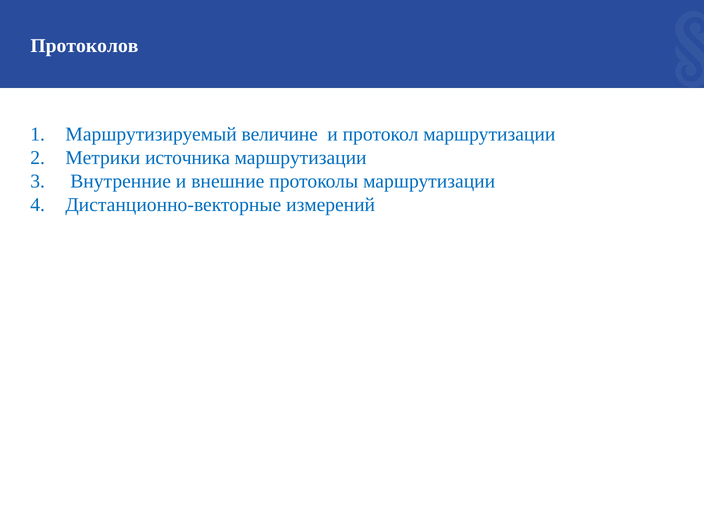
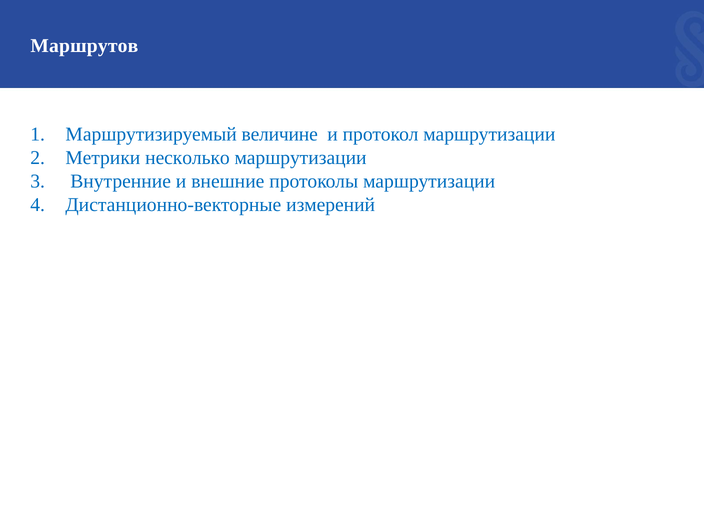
Протоколов: Протоколов -> Маршрутов (84, 46)
источника: источника -> несколько (187, 158)
